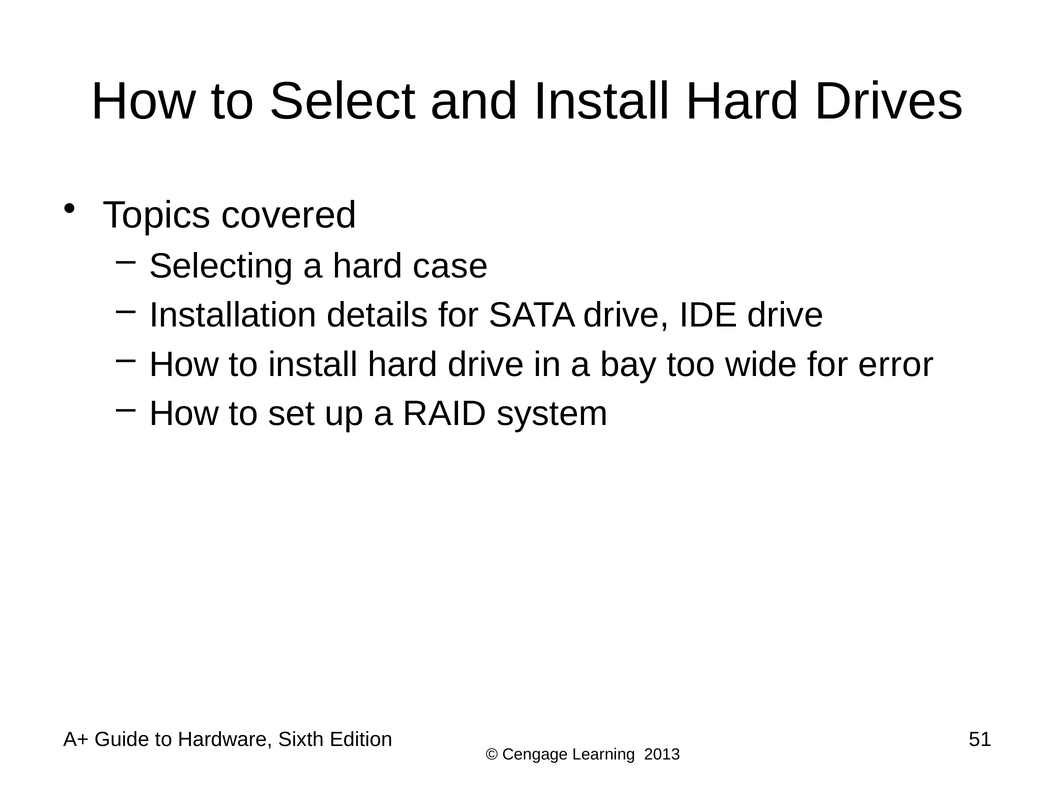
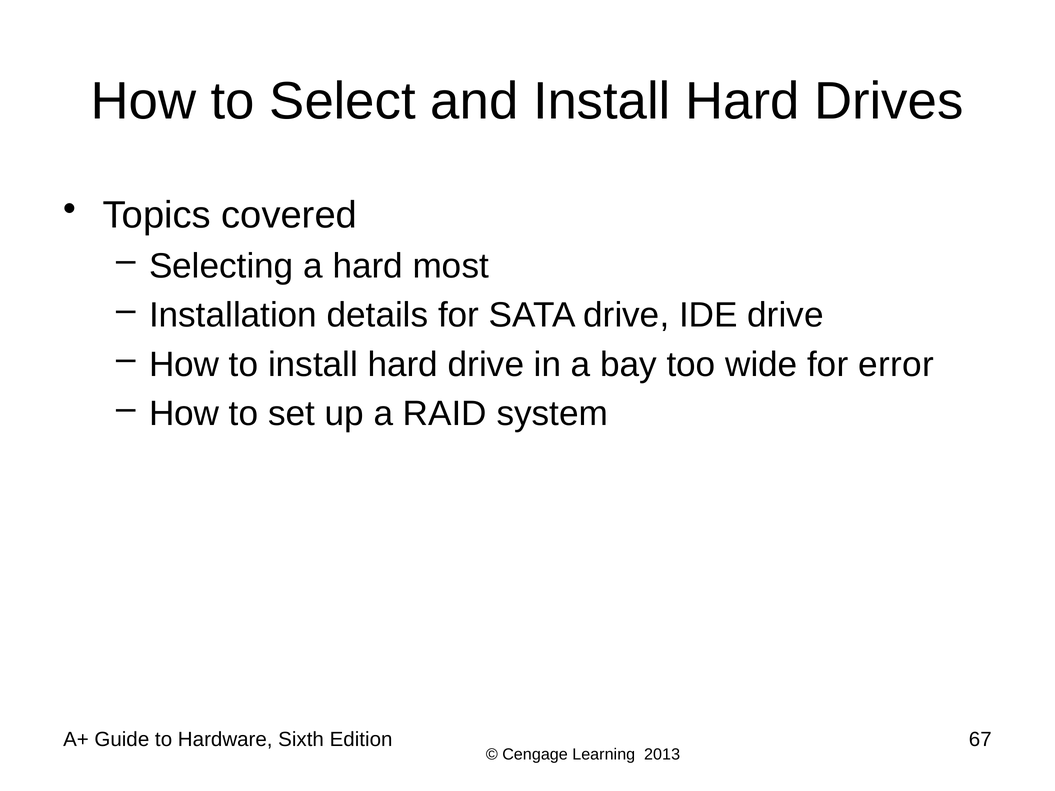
case: case -> most (451, 266)
51: 51 -> 67 (980, 740)
